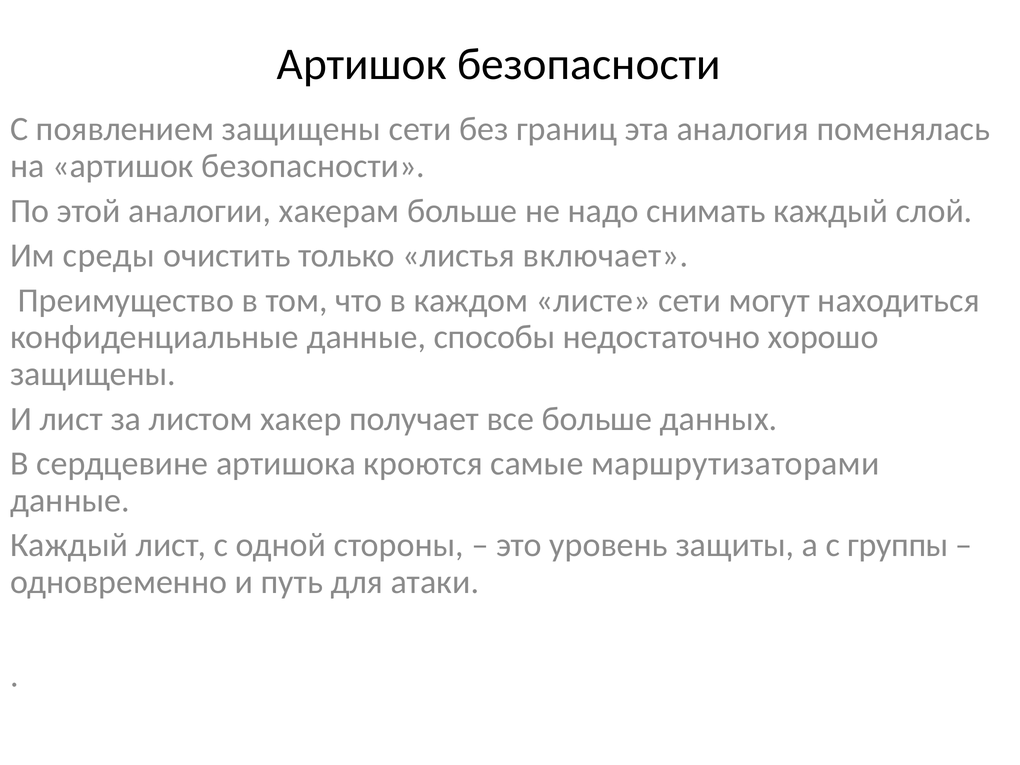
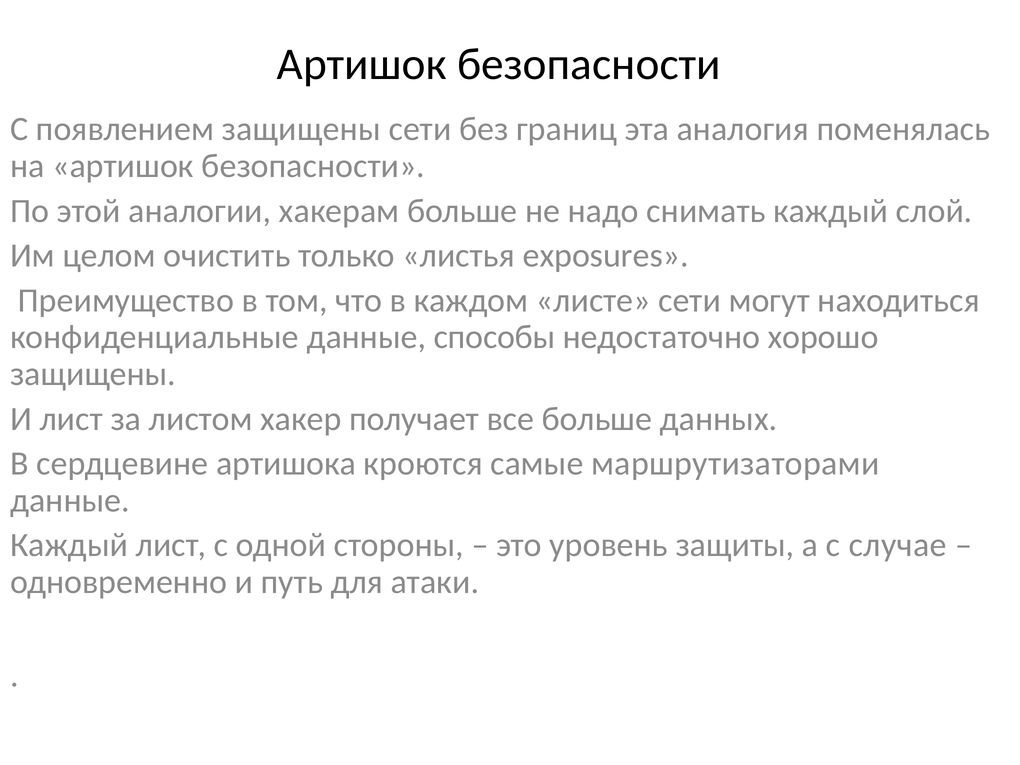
среды: среды -> целом (109, 256)
включает: включает -> exposures (606, 256)
группы: группы -> случае (898, 545)
